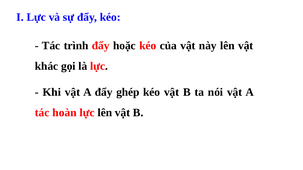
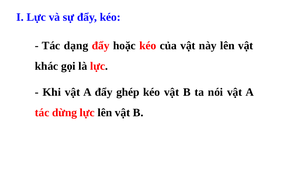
trình: trình -> dạng (76, 46)
hoàn: hoàn -> dừng (65, 113)
